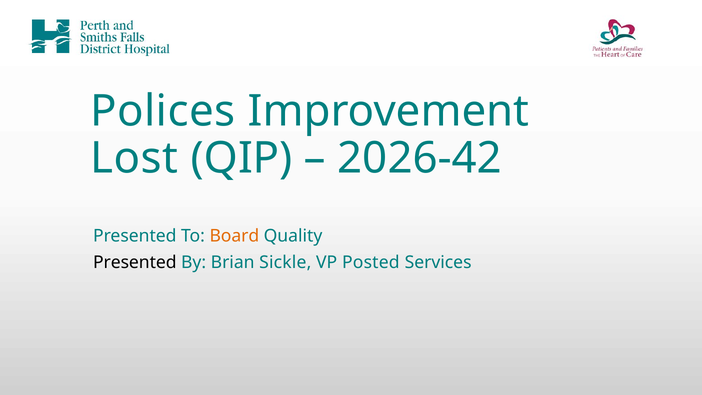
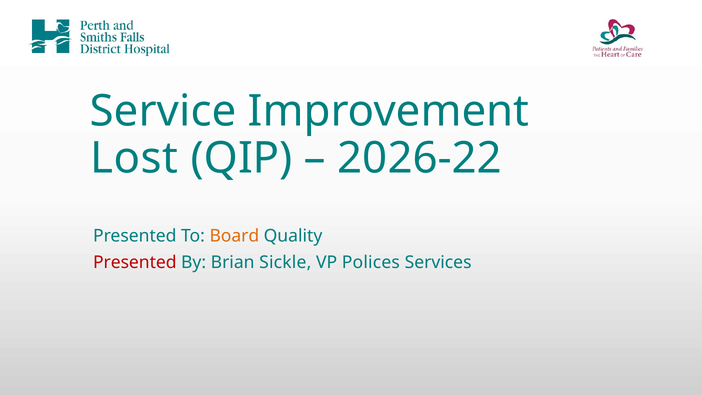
Polices: Polices -> Service (163, 111)
2026-42: 2026-42 -> 2026-22 (420, 158)
Presented colour: black -> red (135, 262)
Posted: Posted -> Polices (371, 262)
